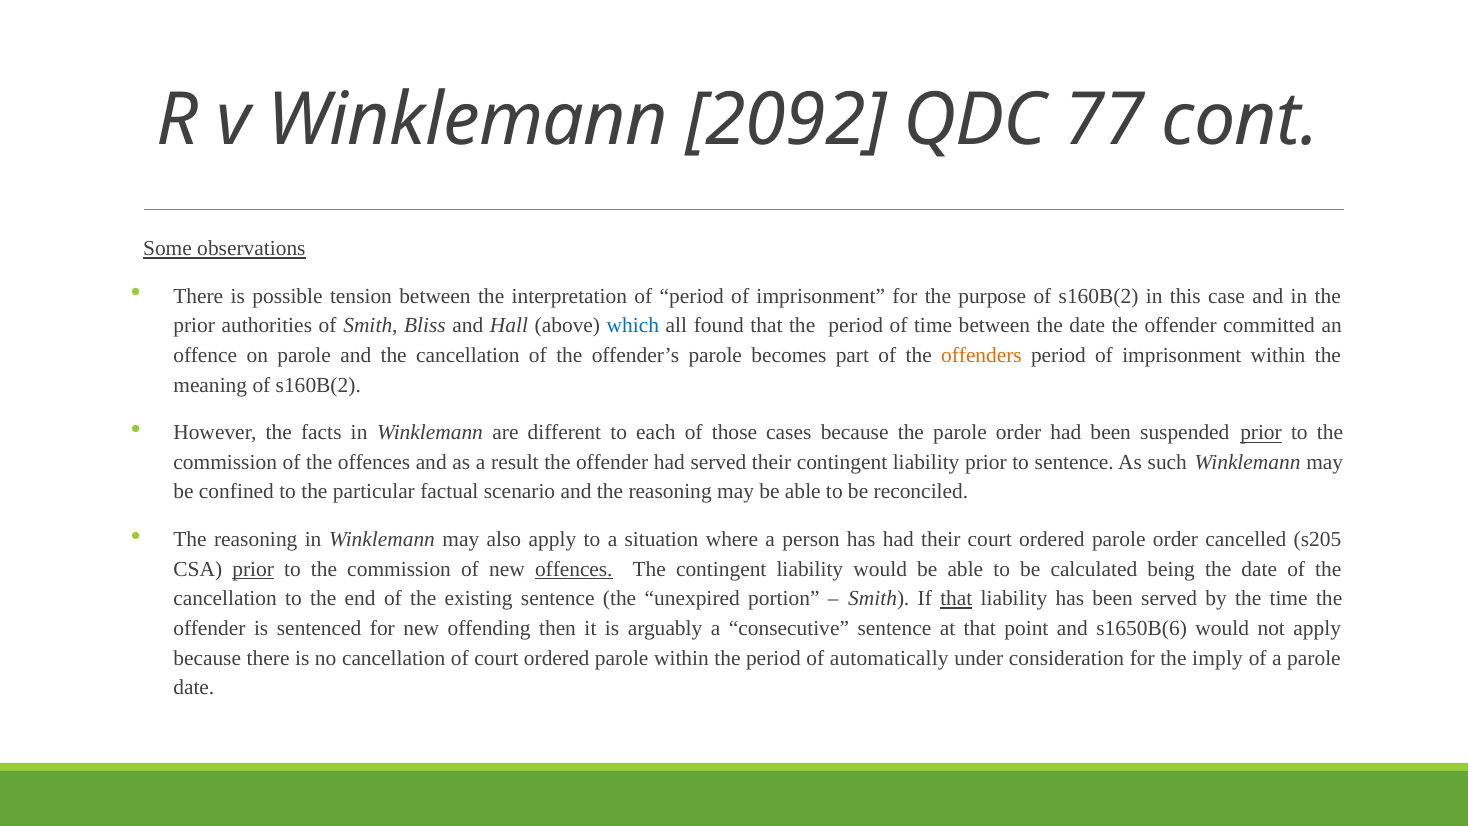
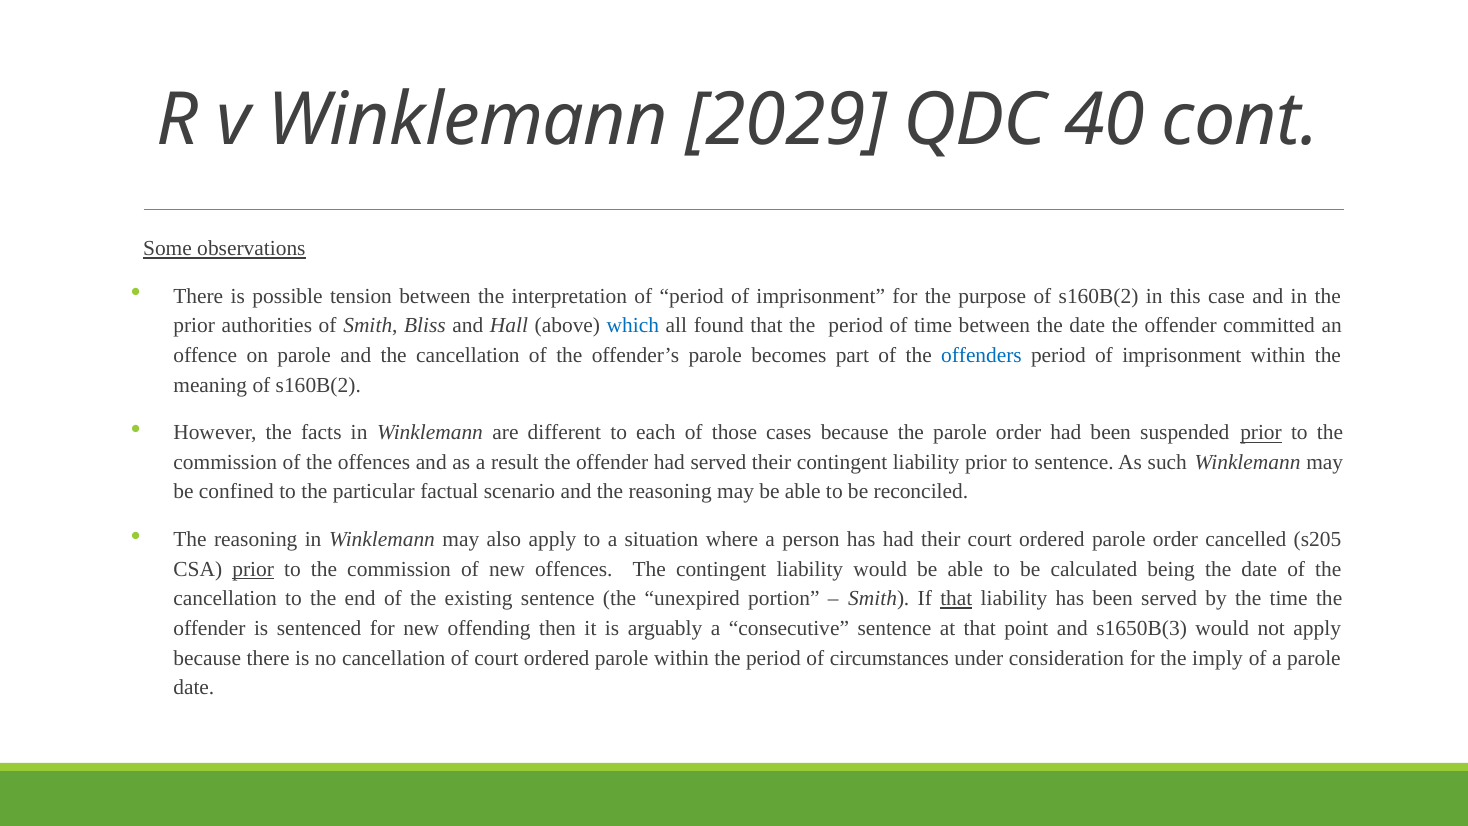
2092: 2092 -> 2029 (786, 120)
77: 77 -> 40 (1104, 120)
offenders colour: orange -> blue (981, 355)
offences underline: present -> none (574, 569)
s1650B(6: s1650B(6 -> s1650B(3 (1142, 628)
automatically: automatically -> circumstances (889, 658)
